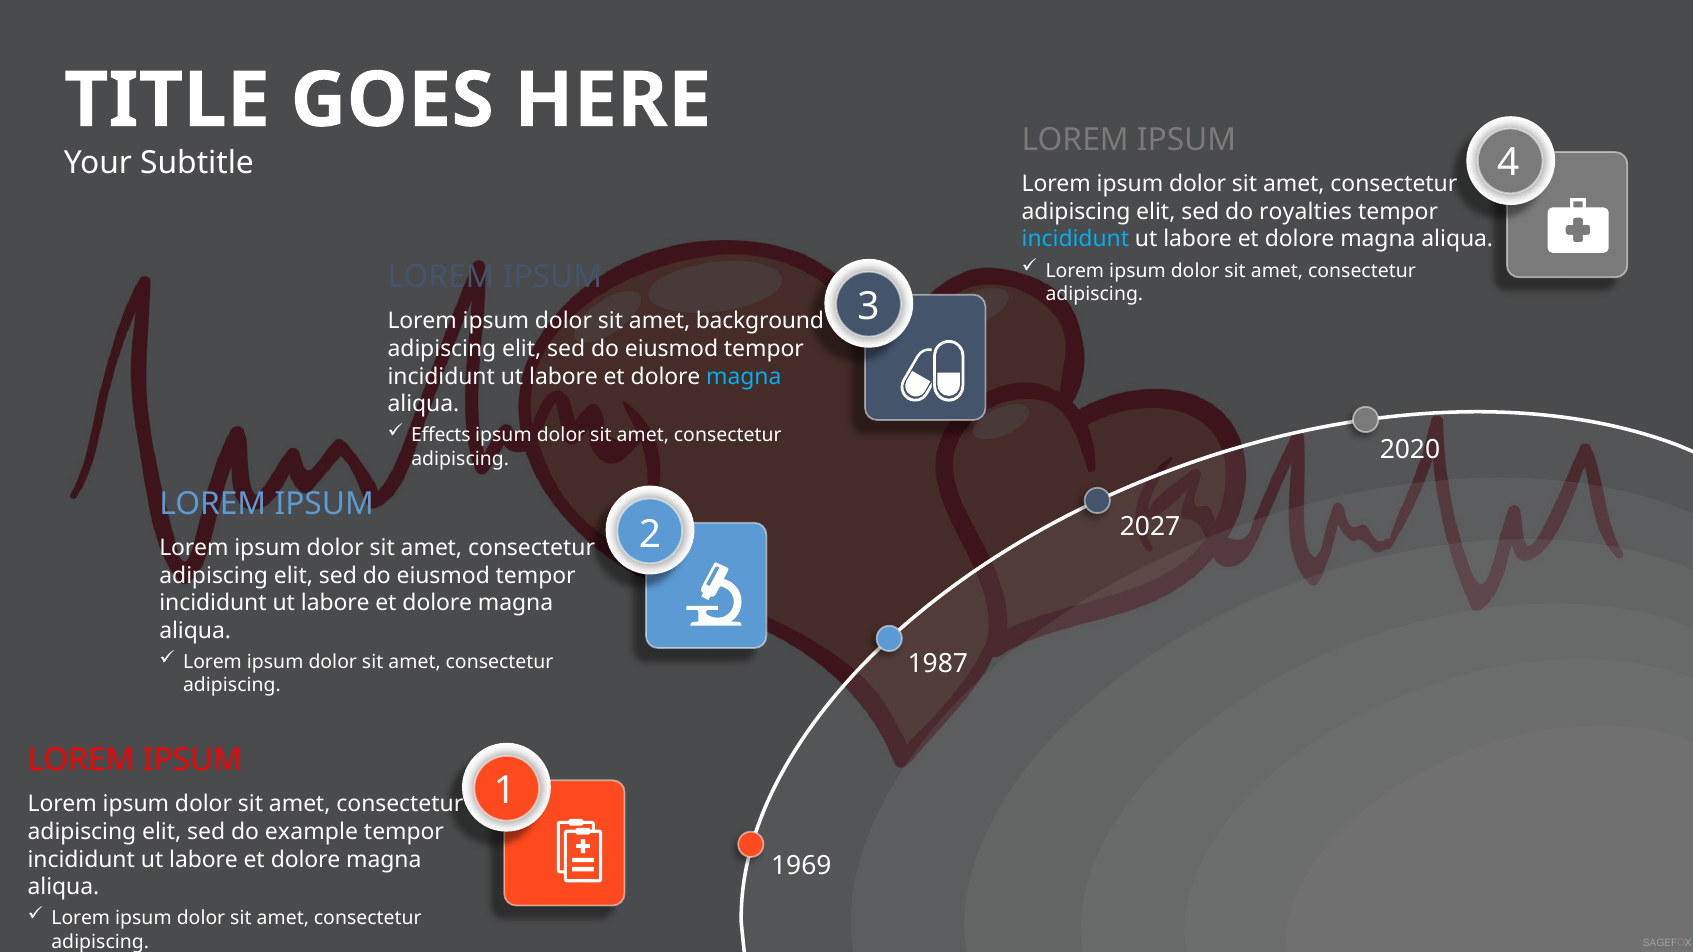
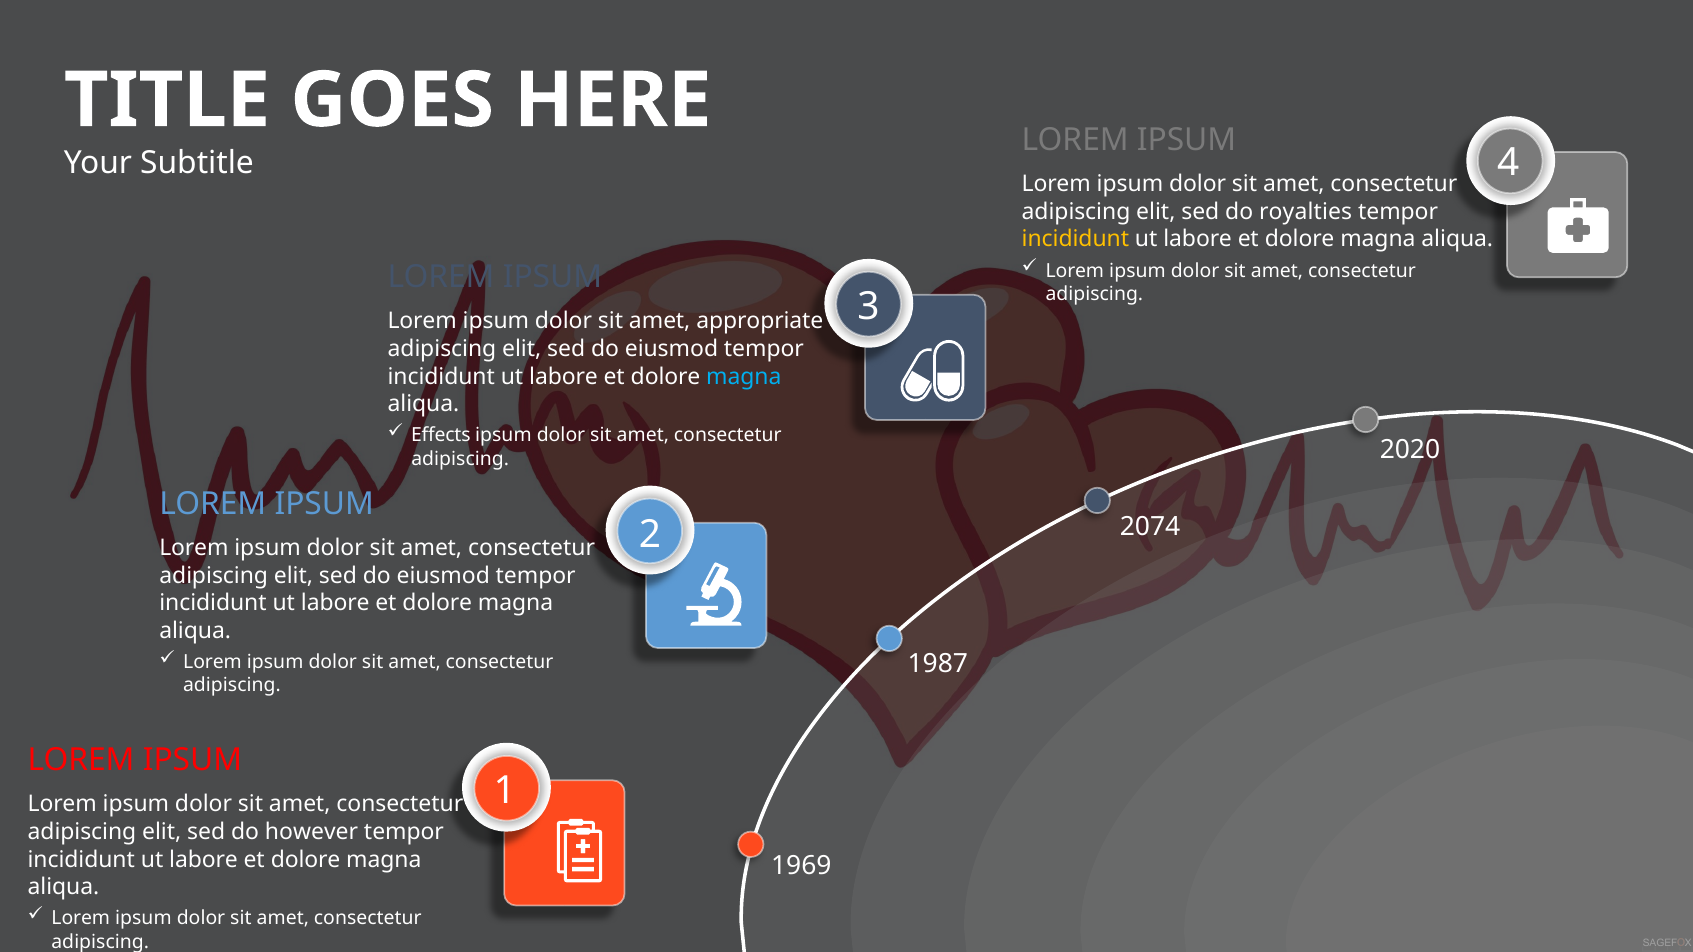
incididunt colour: light blue -> yellow (1075, 239)
background: background -> appropriate (760, 322)
2027: 2027 -> 2074 (1150, 527)
example: example -> however (312, 832)
